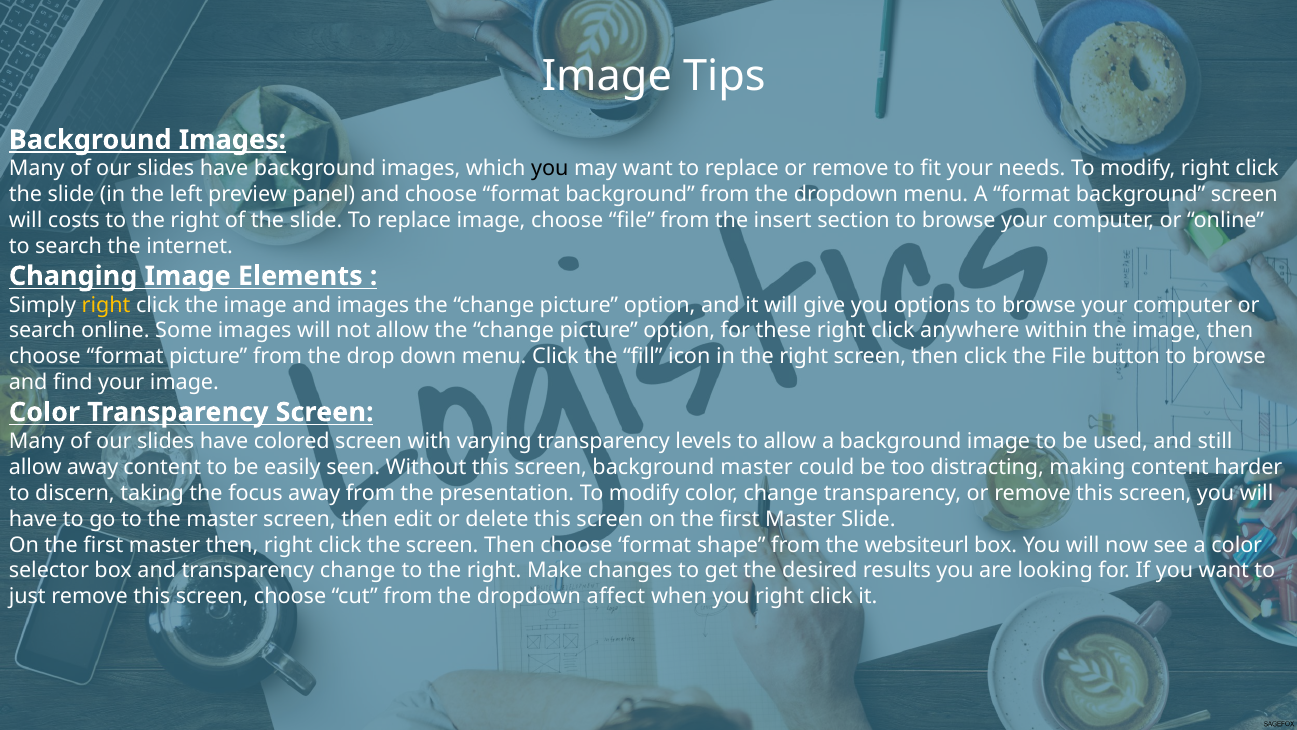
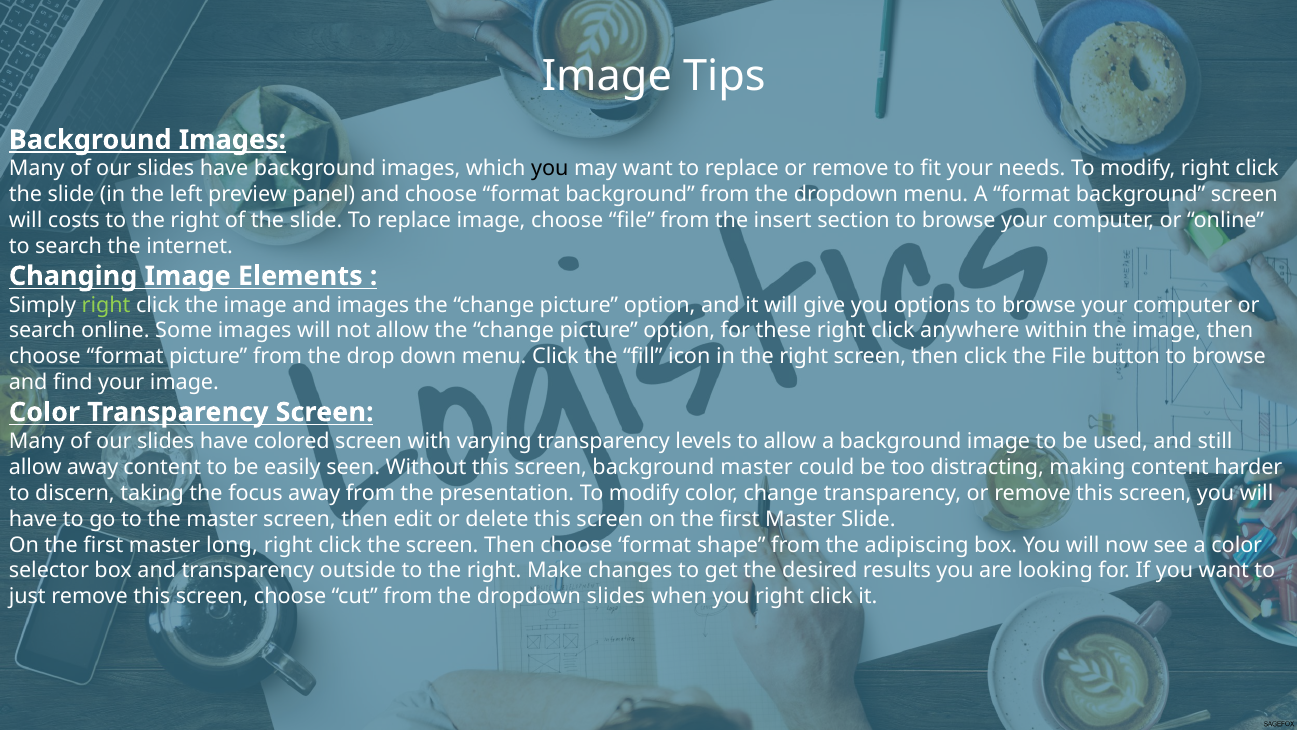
right colour: yellow -> light green (106, 305)
master then: then -> long (232, 545)
websiteurl: websiteurl -> adipiscing (917, 545)
transparency change: change -> outside (358, 570)
dropdown affect: affect -> slides (616, 596)
